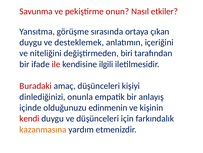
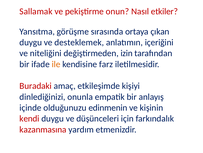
Savunma: Savunma -> Sallamak (36, 11)
biri: biri -> izin (127, 53)
ile colour: red -> orange (56, 64)
ilgili: ilgili -> farz (106, 64)
amaç düşünceleri: düşünceleri -> etkileşimde (99, 86)
kazanmasına colour: orange -> red (43, 129)
